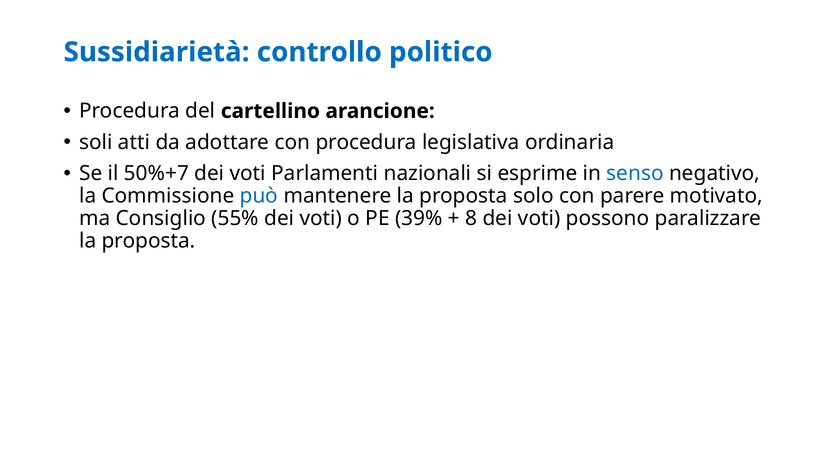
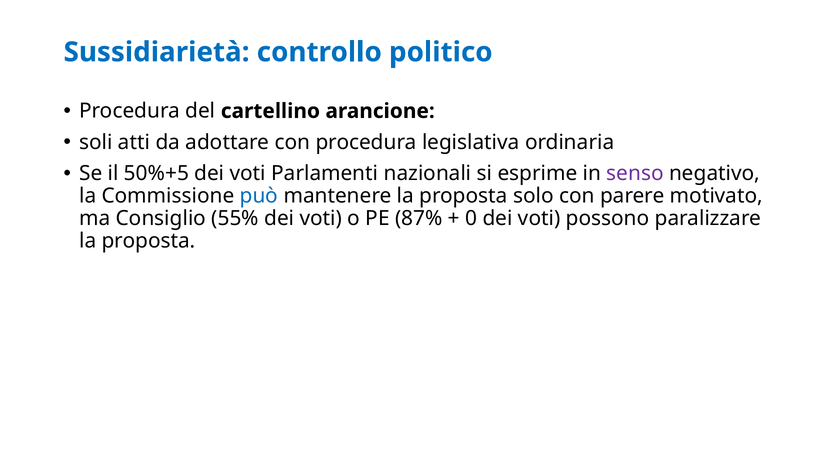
50%+7: 50%+7 -> 50%+5 (156, 174)
senso colour: blue -> purple (635, 174)
39%: 39% -> 87% (419, 219)
8: 8 -> 0 (471, 219)
